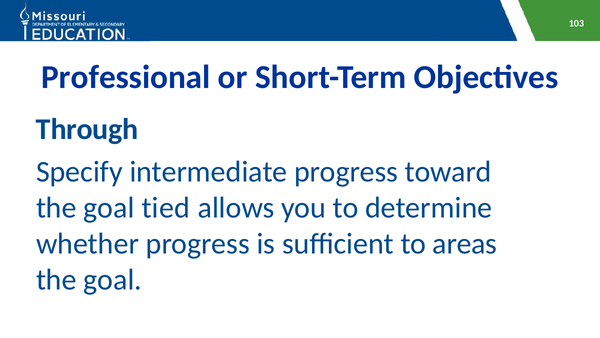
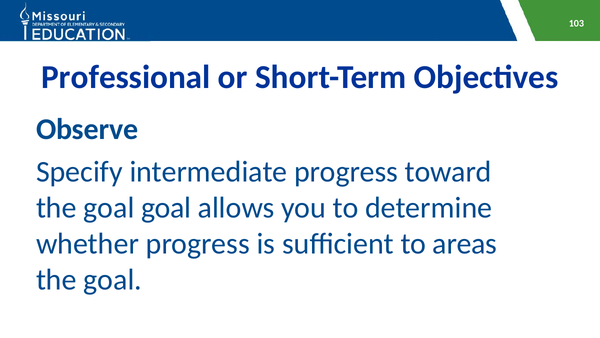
Through: Through -> Observe (87, 129)
goal tied: tied -> goal (166, 207)
